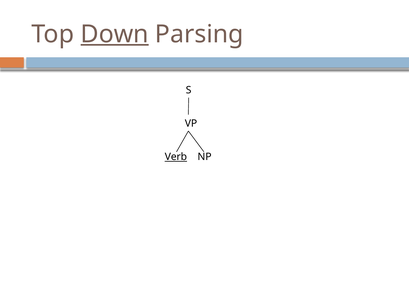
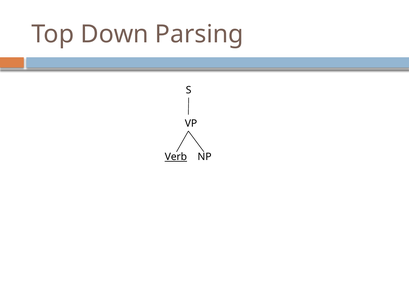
Down underline: present -> none (115, 34)
